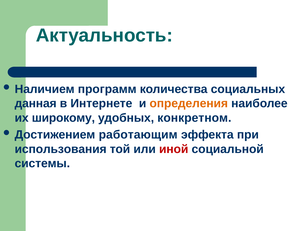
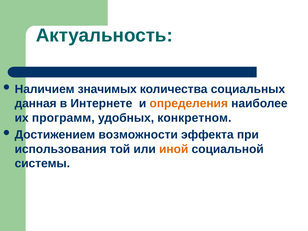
программ: программ -> значимых (107, 89)
широкому: широкому -> программ (63, 118)
работающим: работающим -> возможности (138, 135)
иной colour: red -> orange (174, 149)
